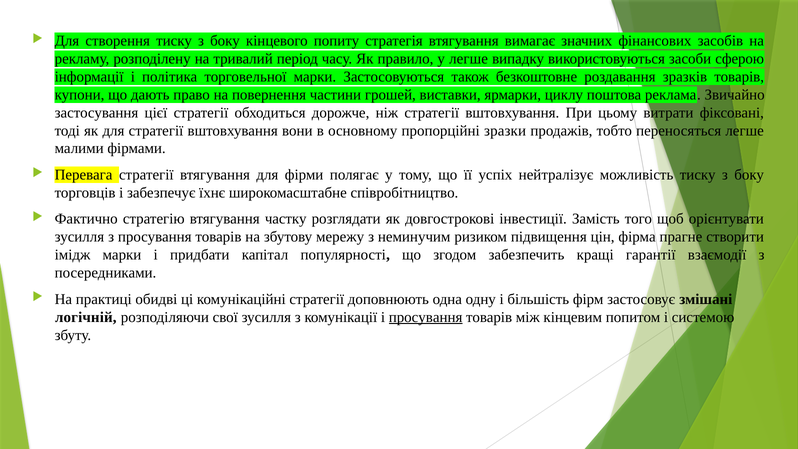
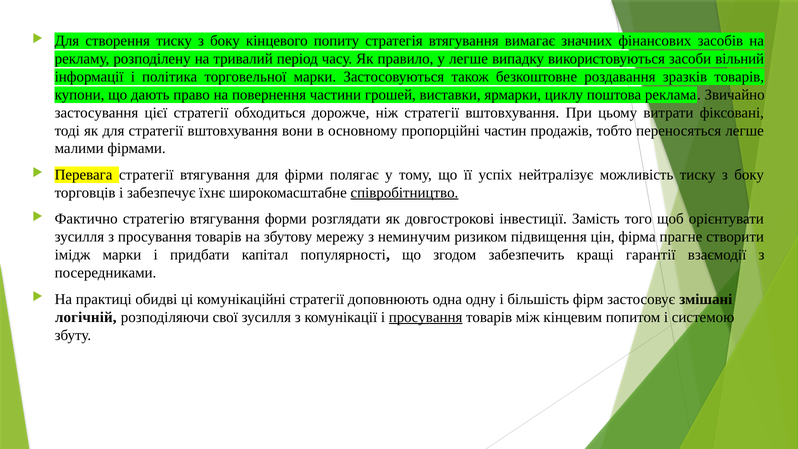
сферою: сферою -> вільний (740, 59)
зразки: зразки -> частин (505, 131)
співробітництво underline: none -> present (404, 193)
частку: частку -> форми (286, 219)
